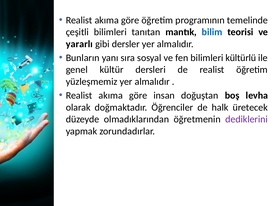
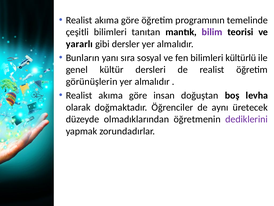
bilim colour: blue -> purple (212, 32)
yüzleşmemiz: yüzleşmemiz -> görünüşlerin (92, 81)
halk: halk -> aynı (220, 107)
